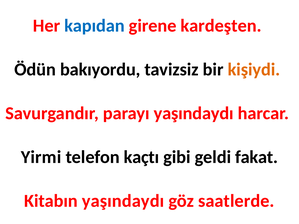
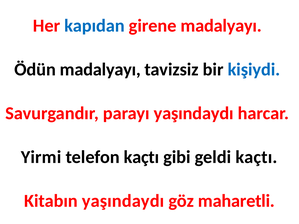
girene kardeşten: kardeşten -> madalyayı (221, 26)
Ödün bakıyordu: bakıyordu -> madalyayı (100, 70)
kişiydi colour: orange -> blue (254, 70)
geldi fakat: fakat -> kaçtı (256, 157)
saatlerde: saatlerde -> maharetli (236, 201)
